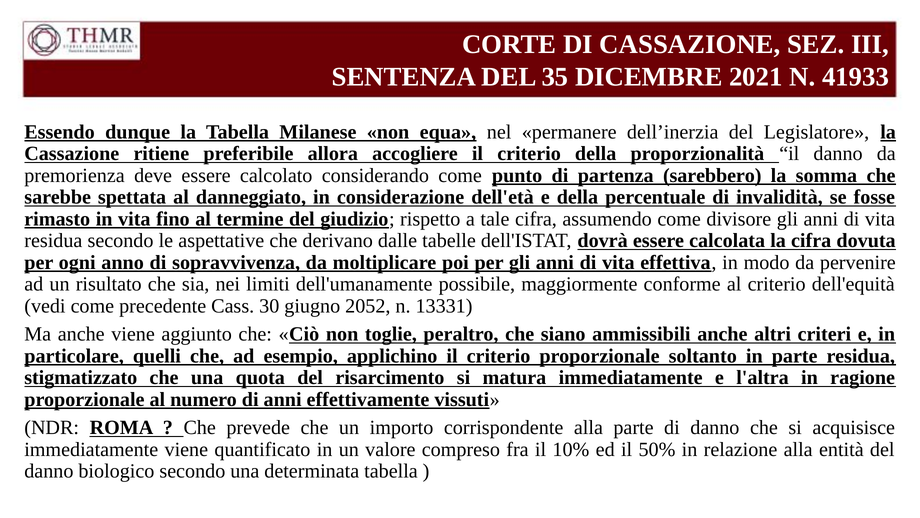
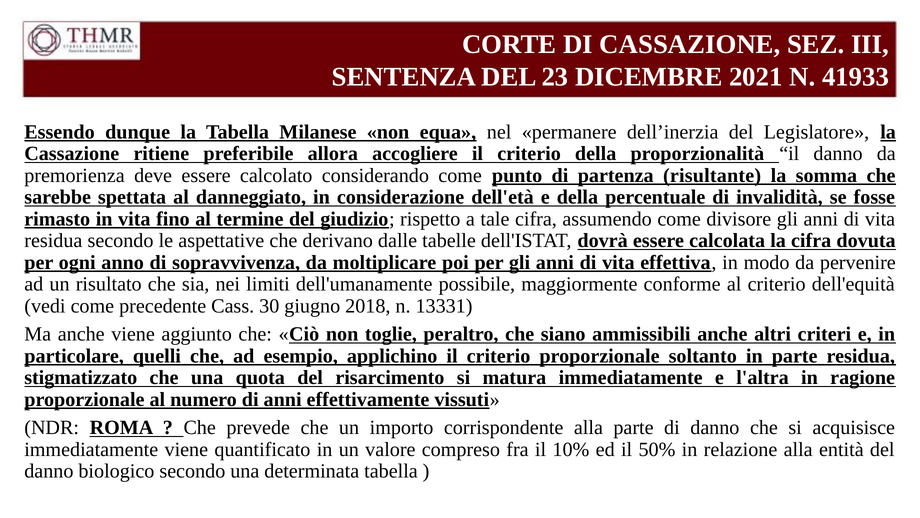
35: 35 -> 23 (555, 77)
sarebbero: sarebbero -> risultante (712, 175)
2052: 2052 -> 2018 (368, 306)
